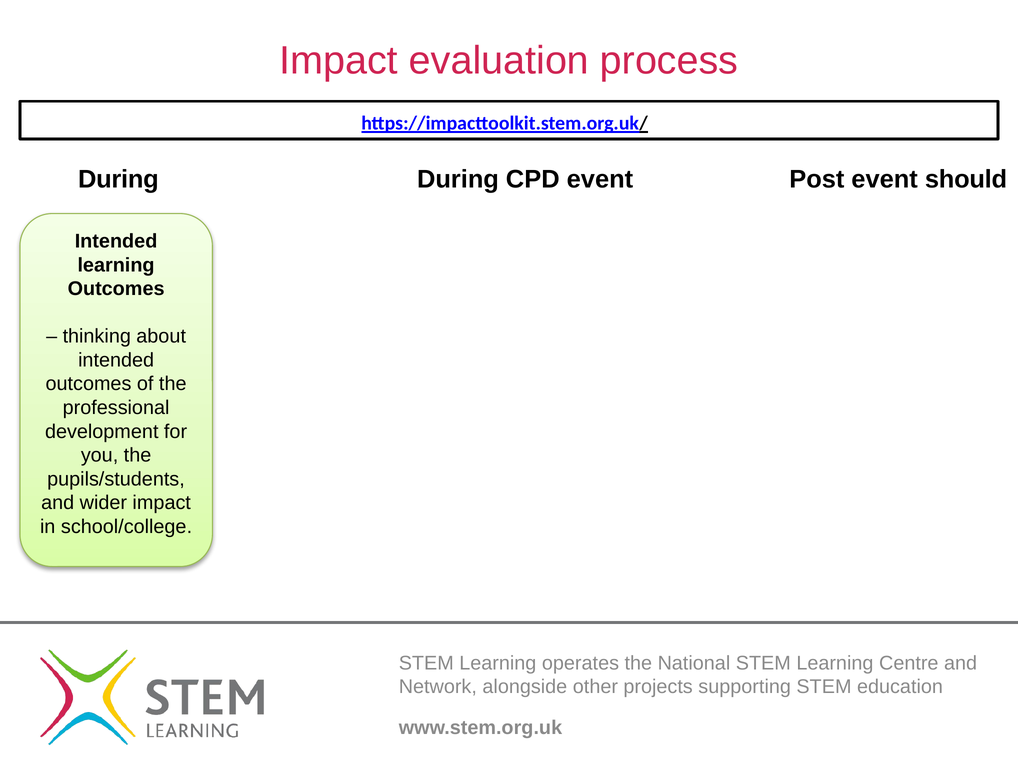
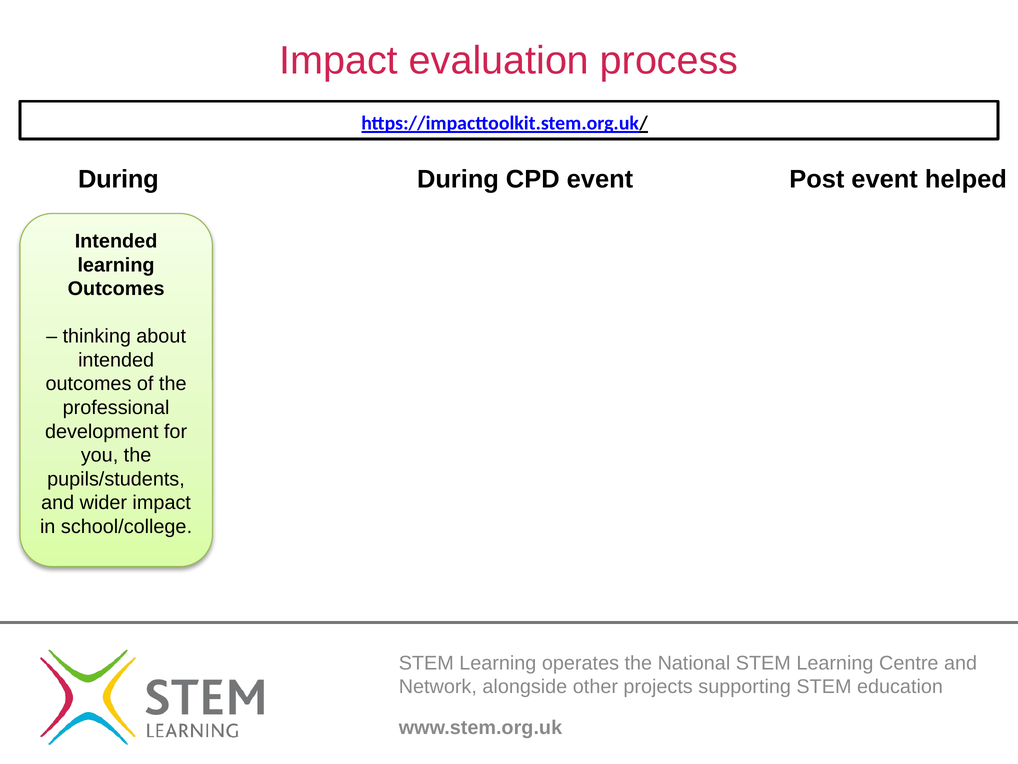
should: should -> helped (966, 179)
